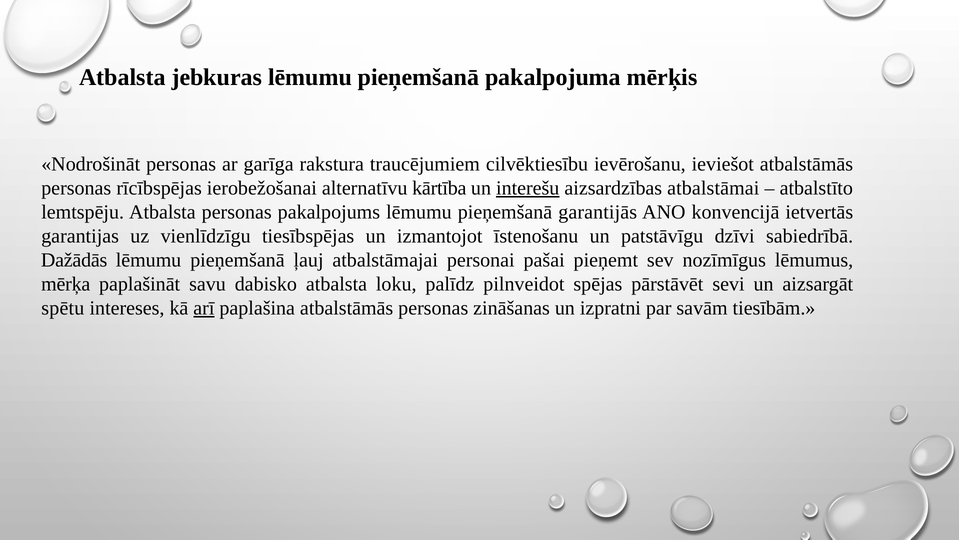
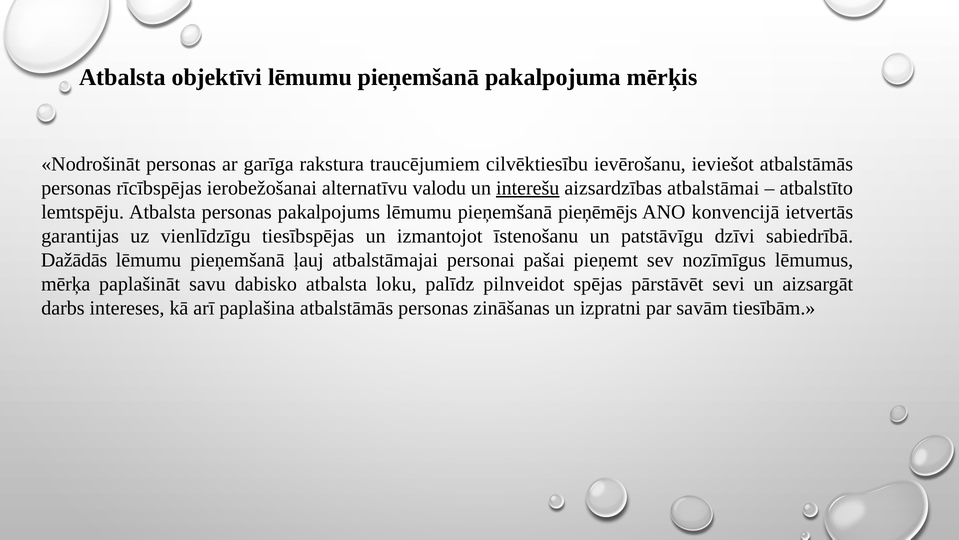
jebkuras: jebkuras -> objektīvi (217, 77)
kārtība: kārtība -> valodu (439, 188)
garantijās: garantijās -> pieņēmējs (598, 212)
spētu: spētu -> darbs (63, 308)
arī underline: present -> none (204, 308)
